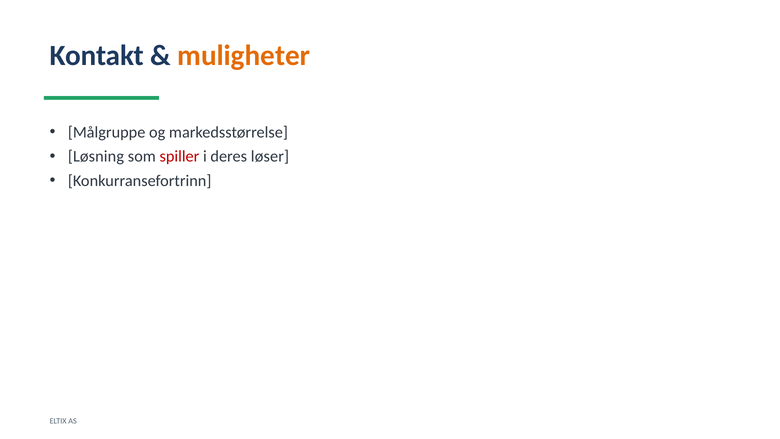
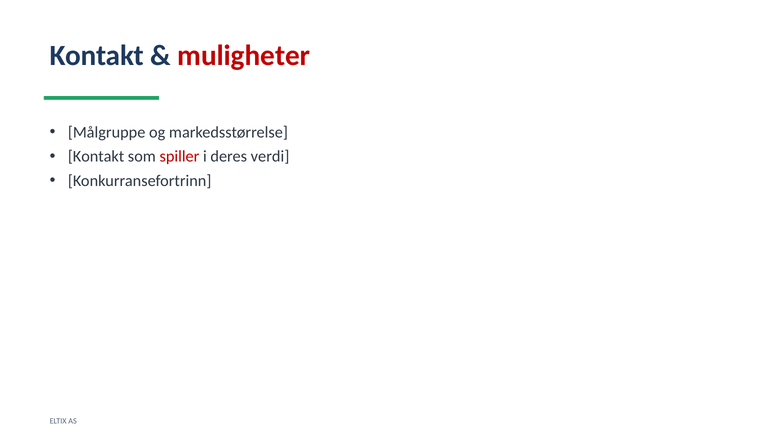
muligheter colour: orange -> red (244, 56)
Løsning: Løsning -> Kontakt (96, 156)
løser: løser -> verdi (270, 156)
